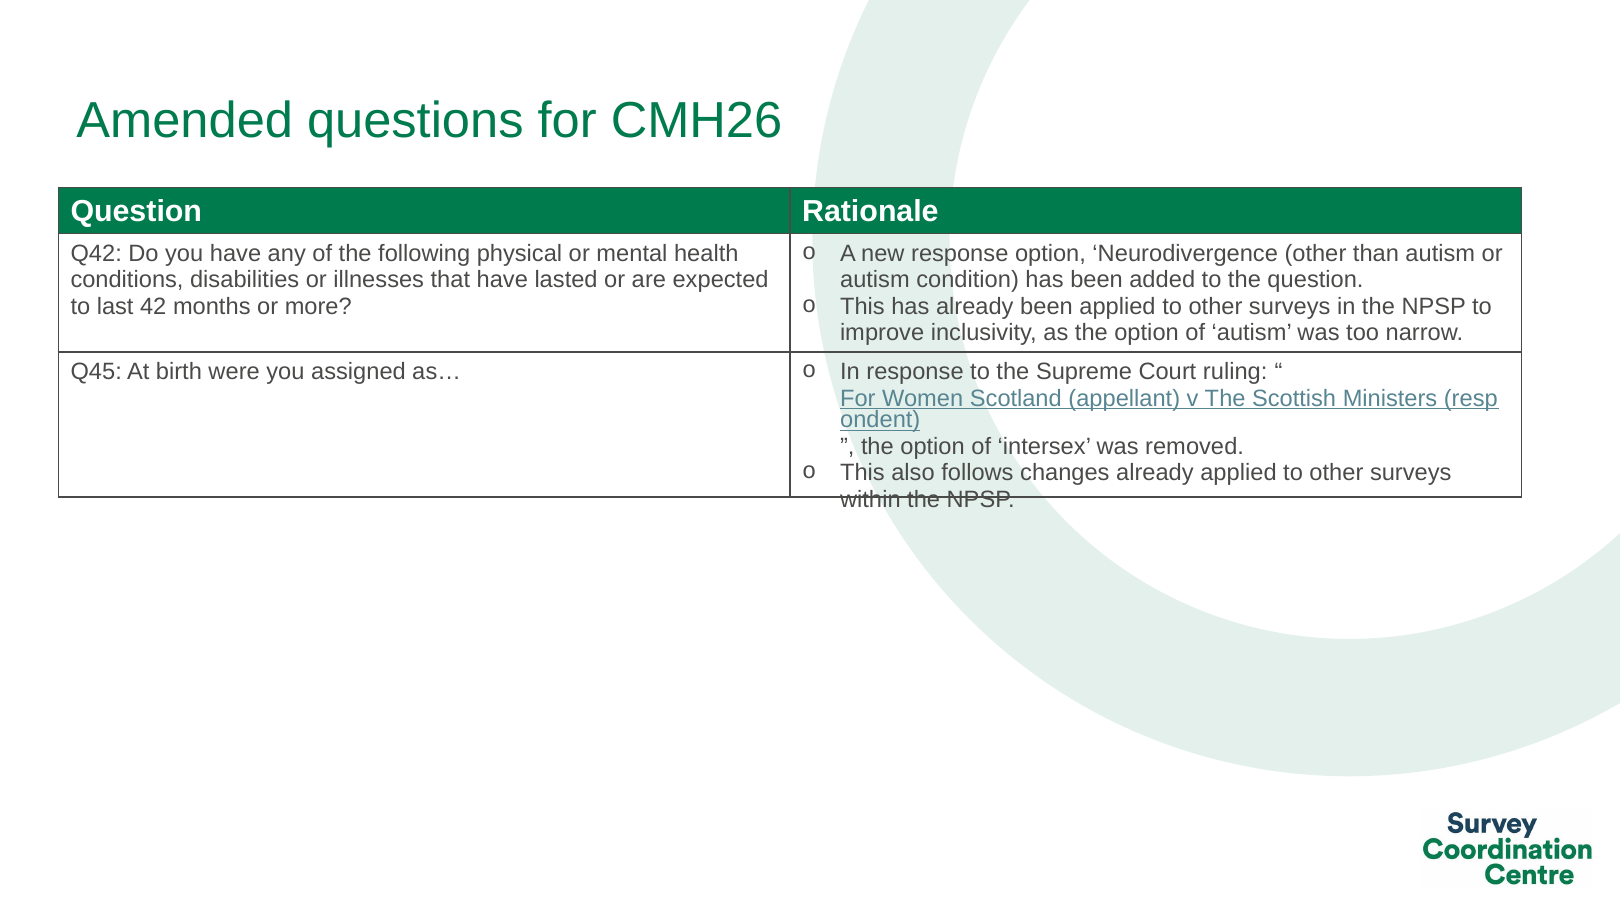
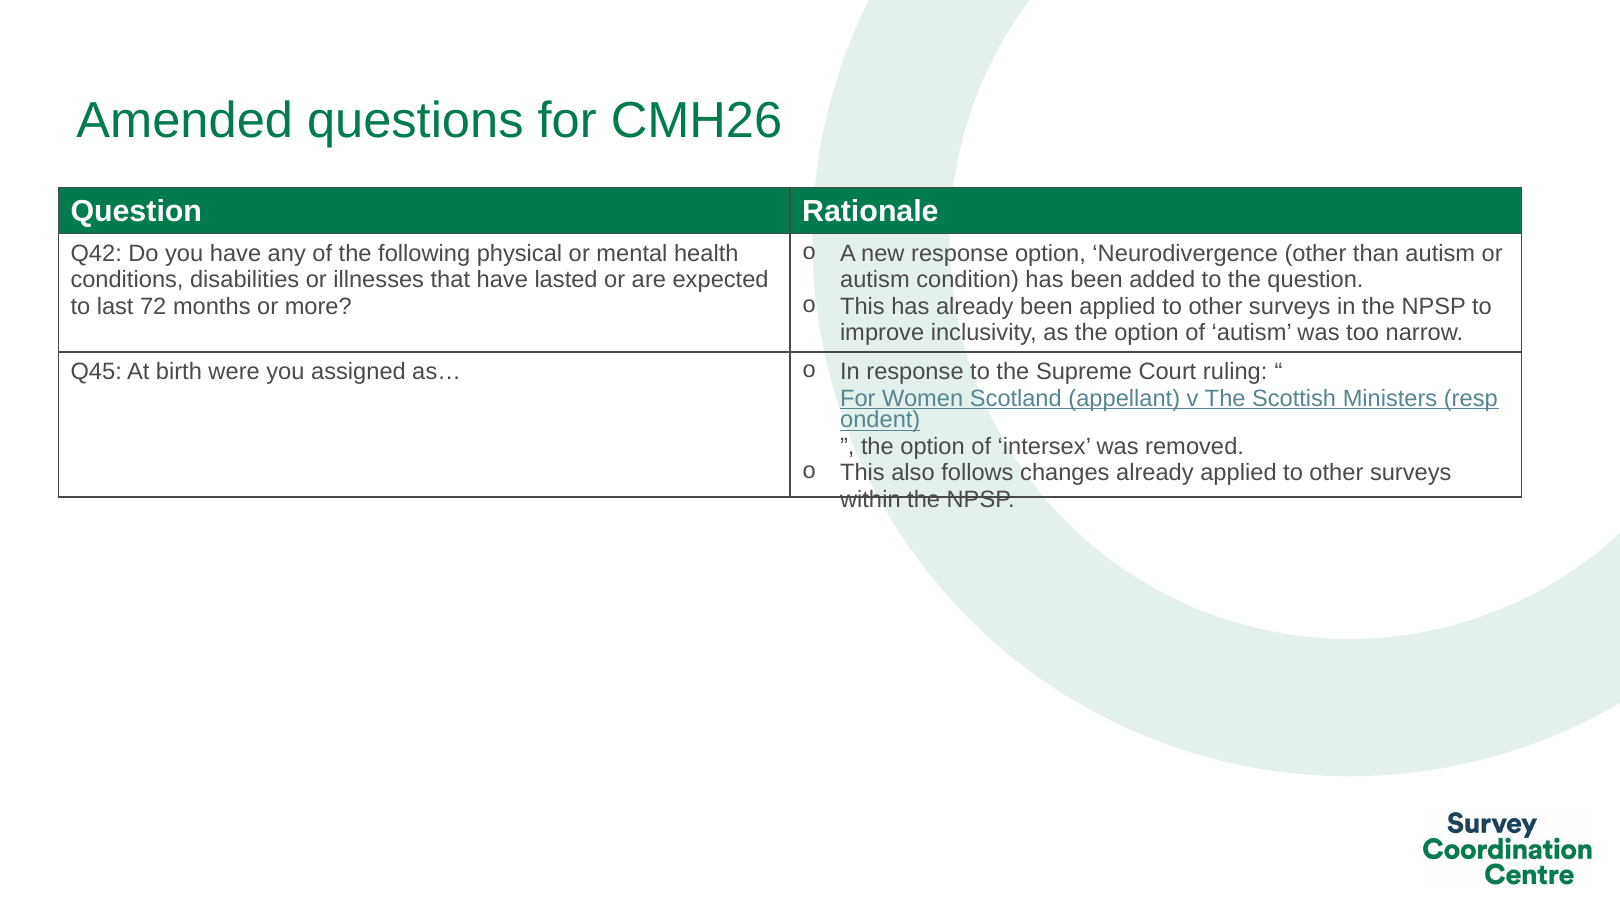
42: 42 -> 72 (153, 307)
